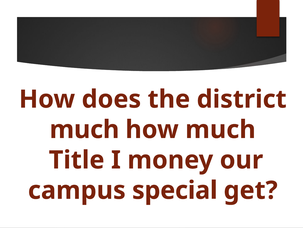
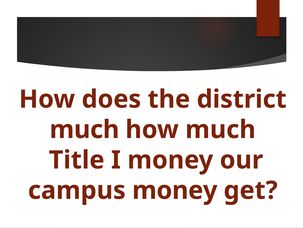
campus special: special -> money (175, 190)
